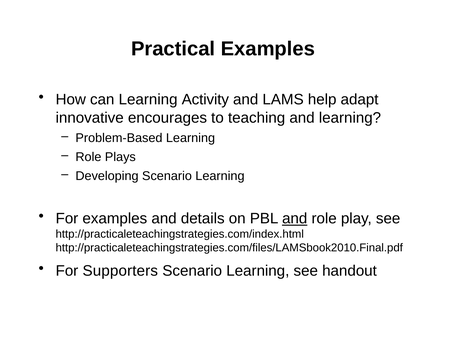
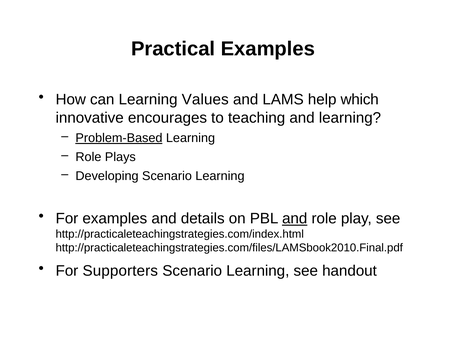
Activity: Activity -> Values (205, 99)
adapt: adapt -> which (360, 99)
Problem-Based underline: none -> present (119, 138)
